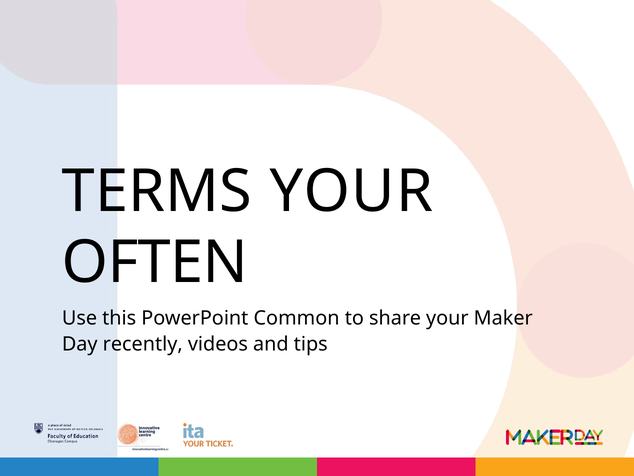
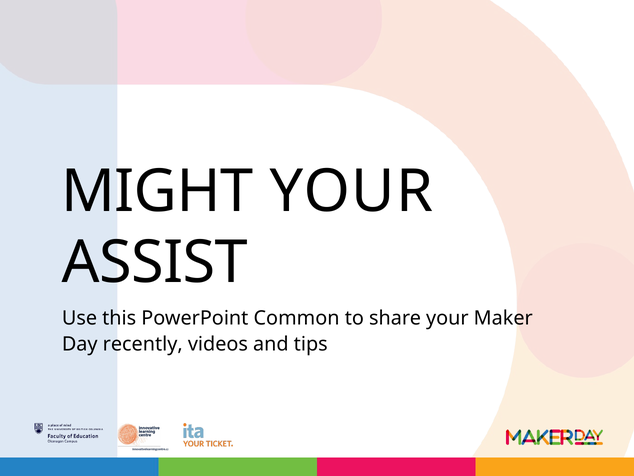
TERMS: TERMS -> MIGHT (157, 191)
OFTEN: OFTEN -> ASSIST (155, 263)
